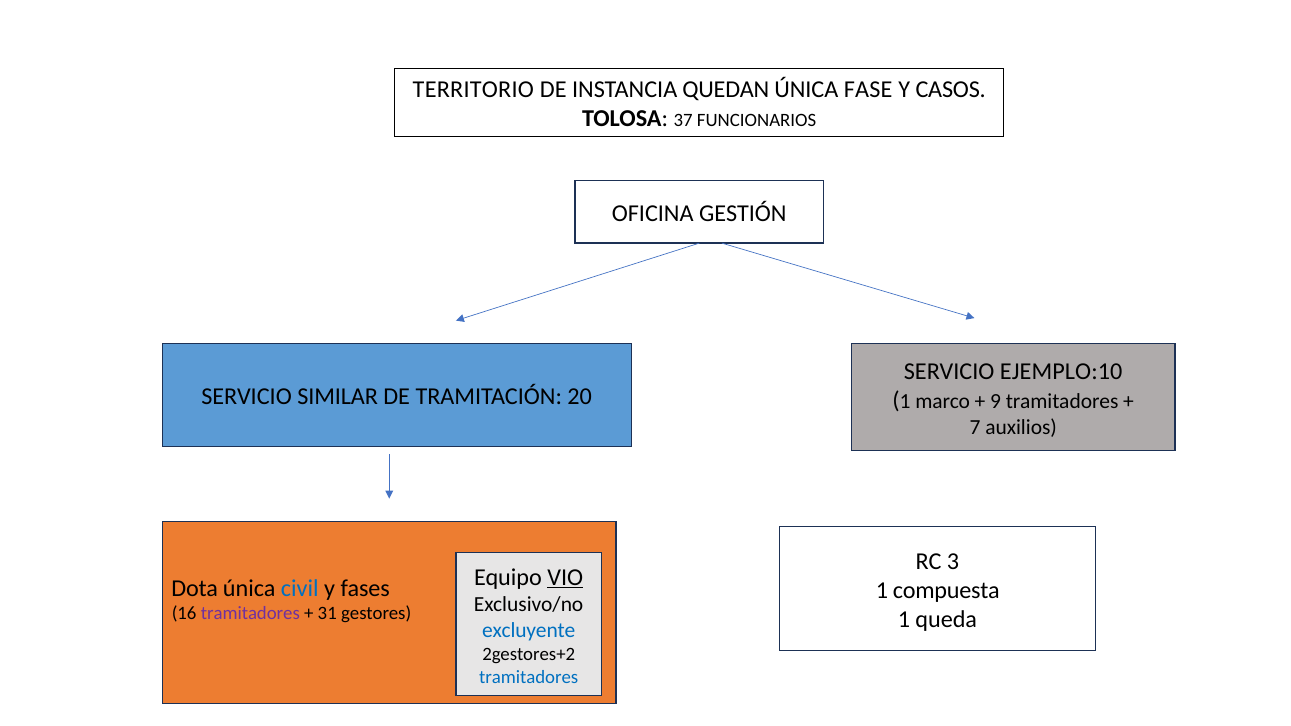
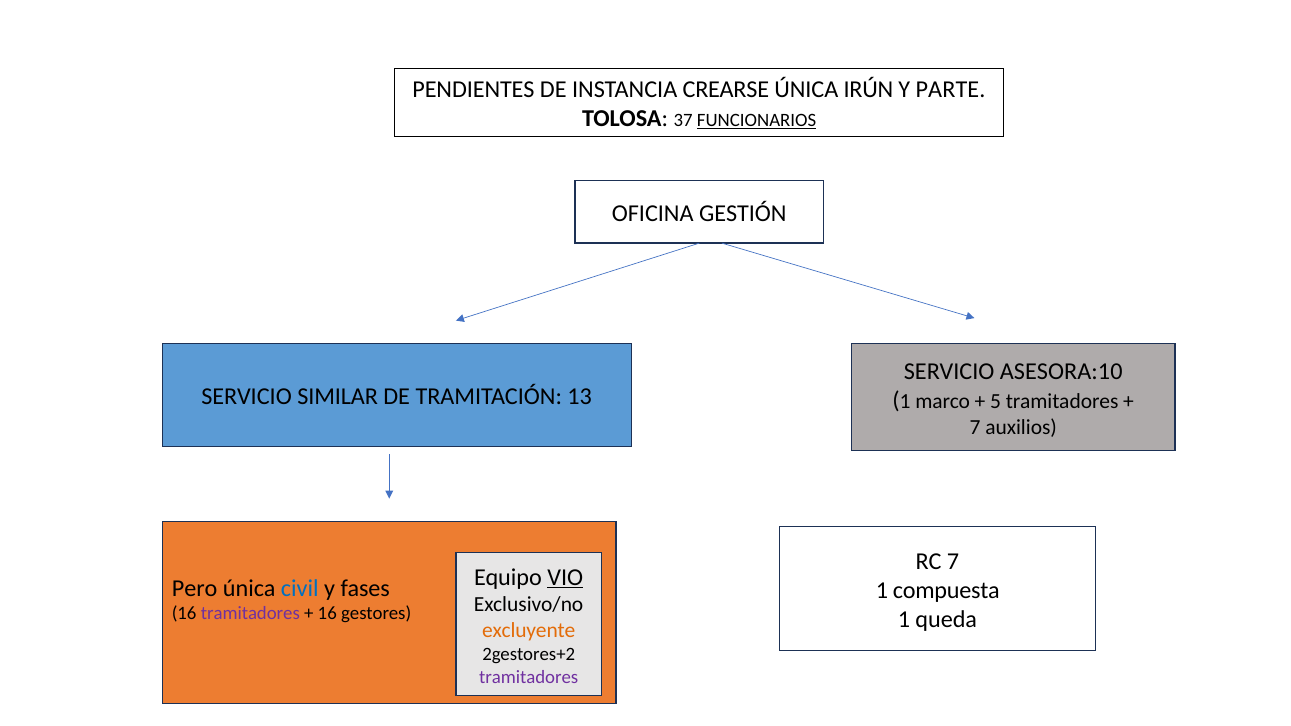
TERRITORIO: TERRITORIO -> PENDIENTES (473, 90)
QUEDAN: QUEDAN -> CREARSE (726, 90)
FASE: FASE -> IRÚN (868, 90)
CASOS: CASOS -> PARTE (951, 90)
FUNCIONARIOS underline: none -> present (757, 121)
EJEMPLO:10: EJEMPLO:10 -> ASESORA:10 (1061, 371)
20: 20 -> 13 (580, 397)
9: 9 -> 5 (996, 401)
RC 3: 3 -> 7 (953, 561)
Dota: Dota -> Pero (195, 588)
31: 31 -> 16 (327, 614)
excluyente colour: blue -> orange (529, 630)
tramitadores colour: blue -> purple (529, 677)
